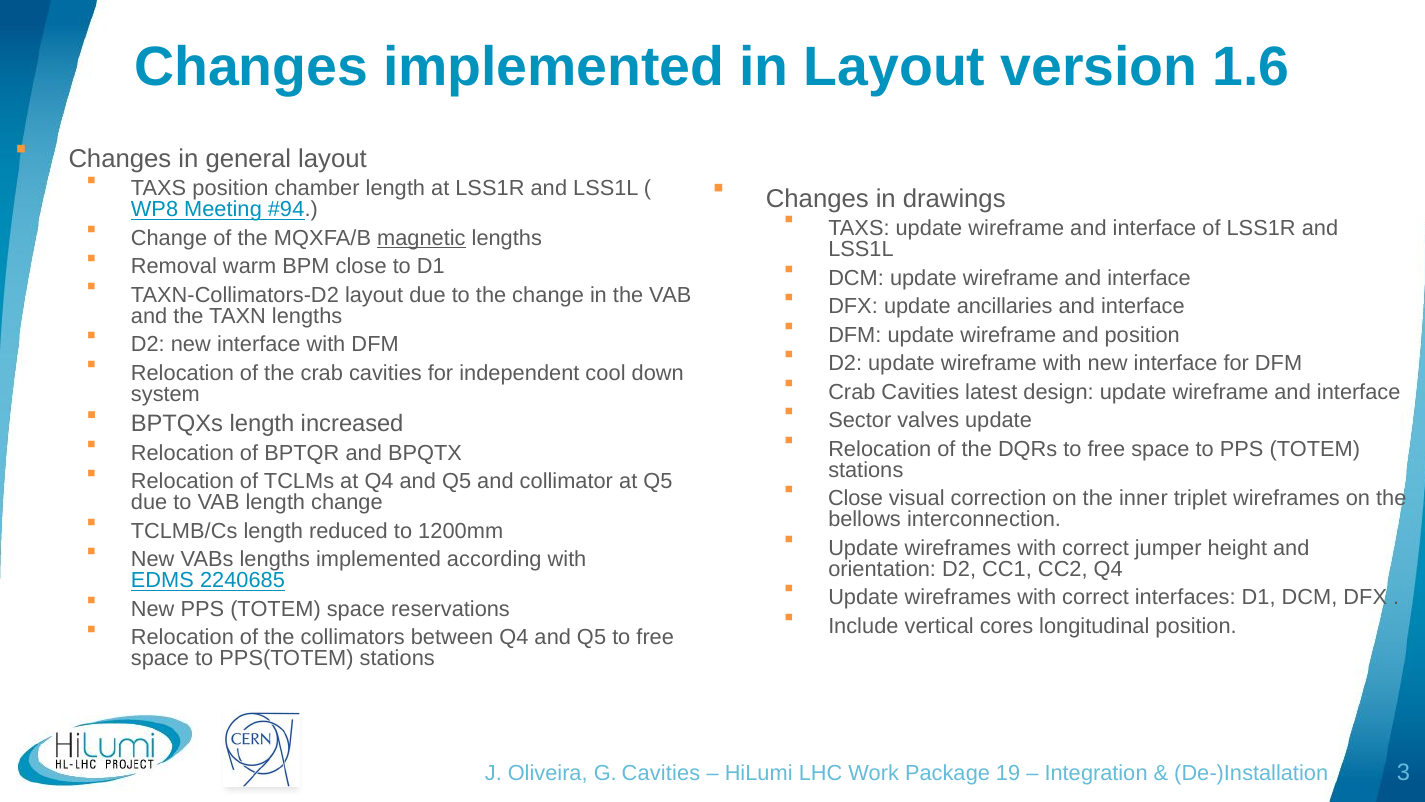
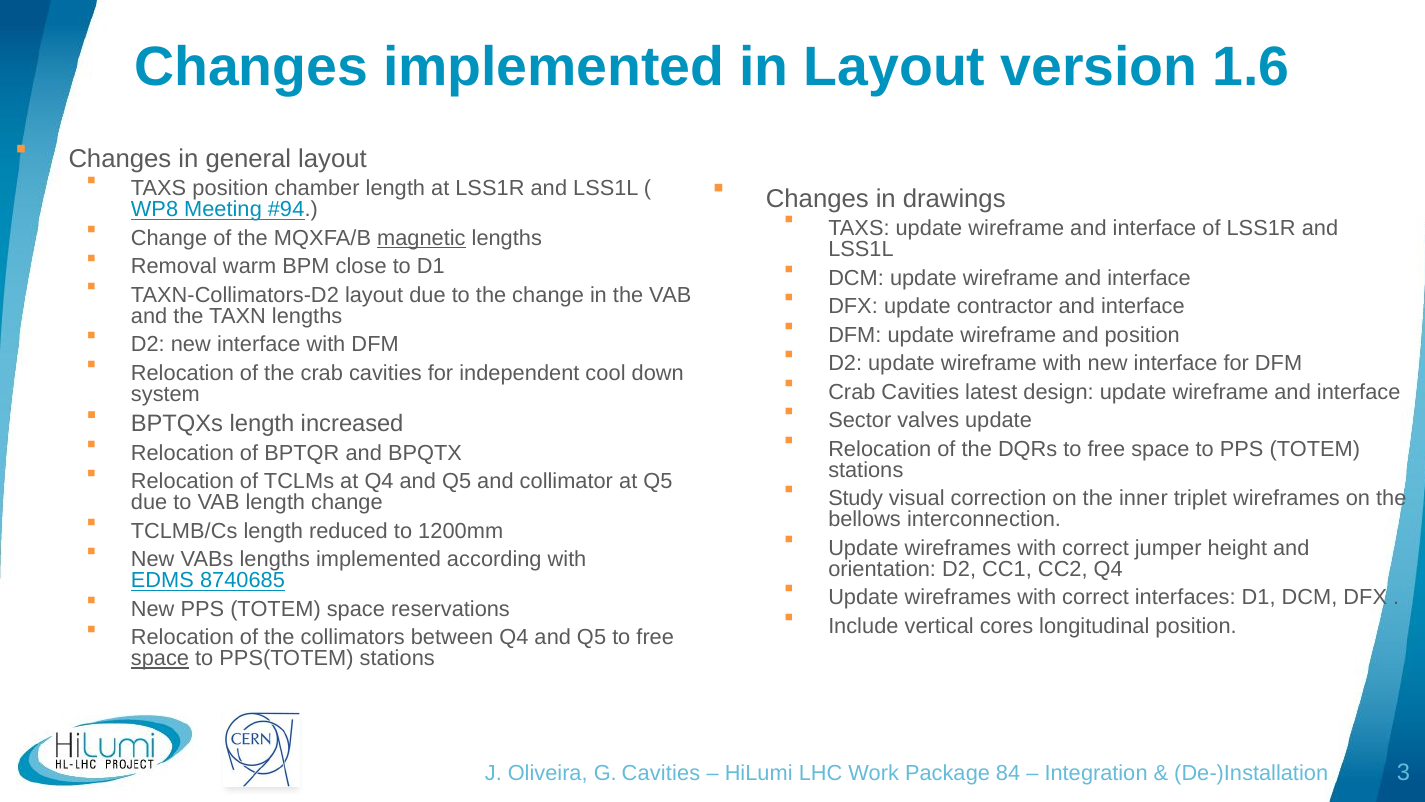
ancillaries: ancillaries -> contractor (1005, 306)
Close: Close -> Study (856, 498)
2240685: 2240685 -> 8740685 (242, 580)
space underline: none -> present (160, 658)
19: 19 -> 84 (1008, 773)
